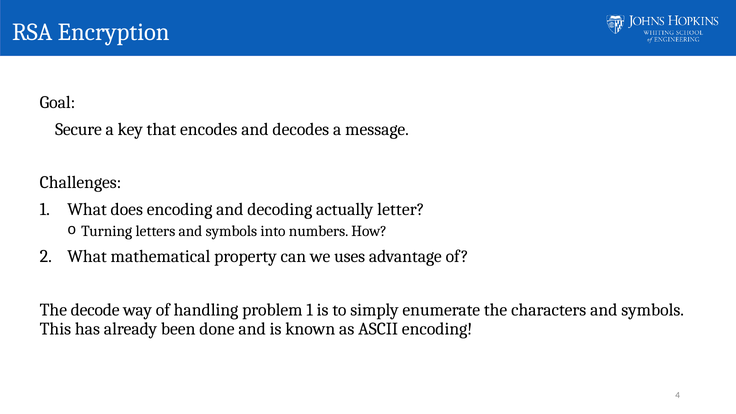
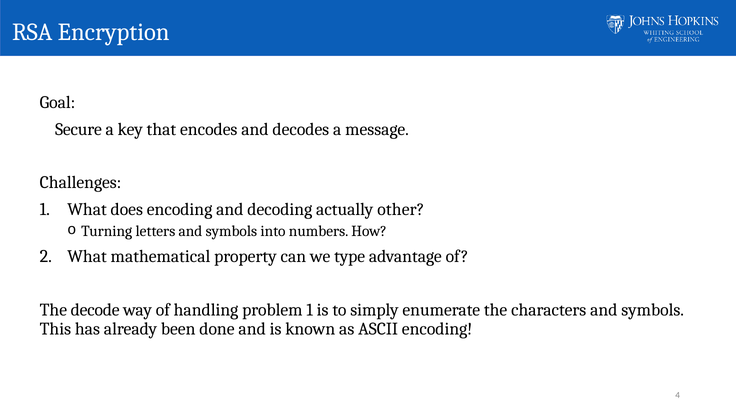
letter: letter -> other (401, 209)
uses: uses -> type (350, 256)
